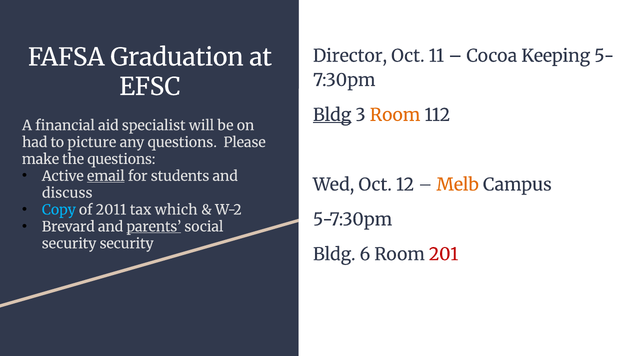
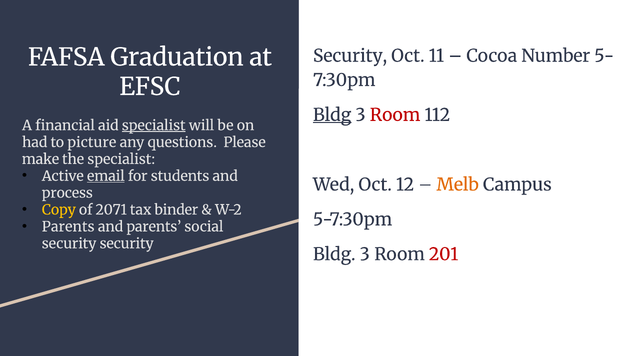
Director: Director -> Security (350, 56)
Keeping: Keeping -> Number (556, 56)
Room colour: orange -> red (395, 115)
specialist underline: none -> present (154, 126)
the questions: questions -> specialist (121, 159)
discuss: discuss -> process (67, 193)
Copy colour: light blue -> yellow (59, 210)
2011: 2011 -> 2071 (111, 210)
which: which -> binder (176, 210)
Brevard: Brevard -> Parents (68, 227)
parents underline: present -> none (154, 227)
6: 6 -> 3 (365, 254)
